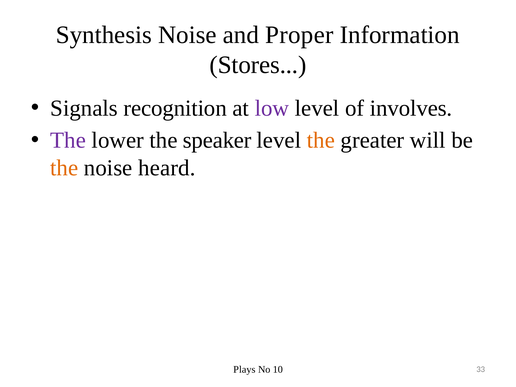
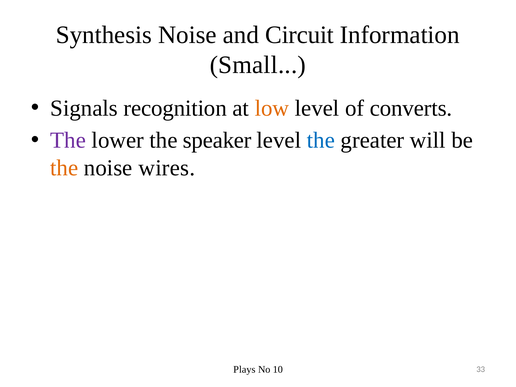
Proper: Proper -> Circuit (300, 35)
Stores: Stores -> Small (258, 65)
low colour: purple -> orange (272, 108)
involves: involves -> converts (411, 108)
the colour: orange -> blue (321, 140)
heard: heard -> wires (167, 168)
